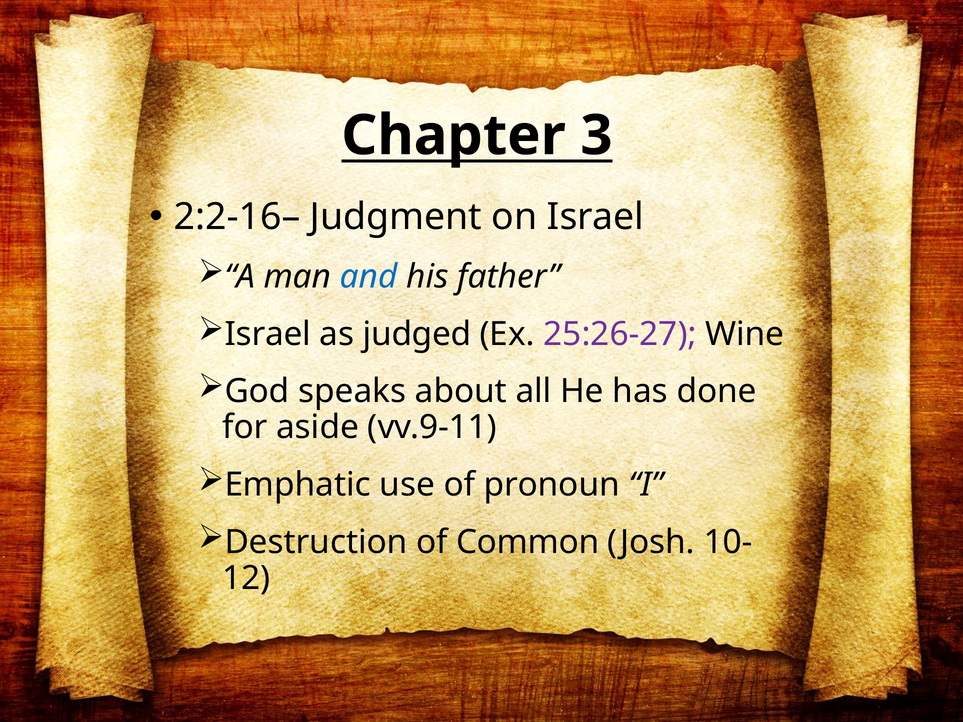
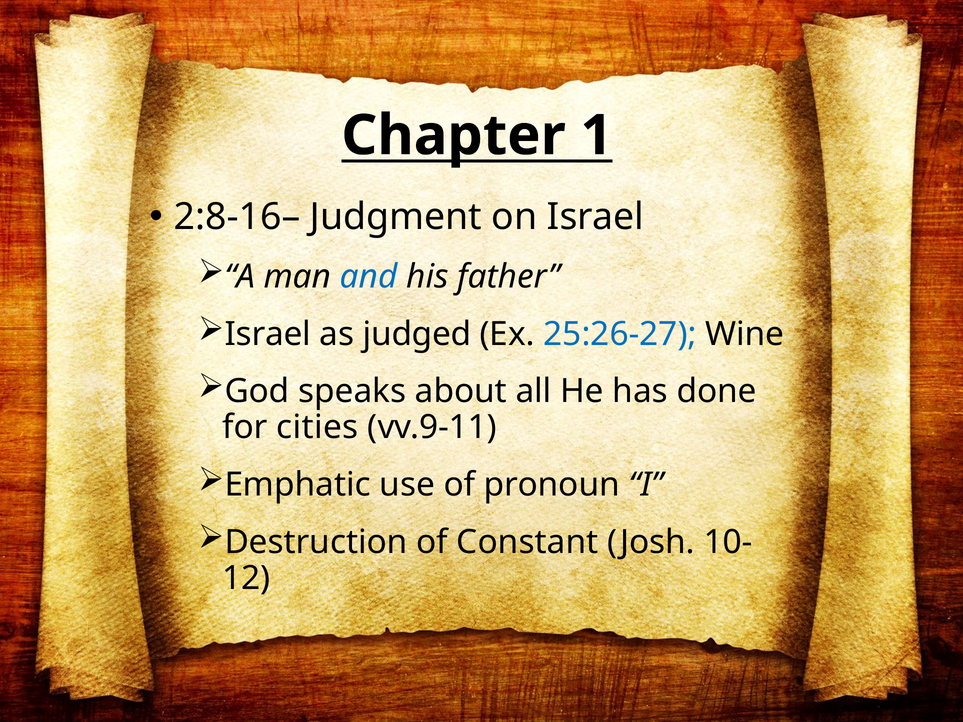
3: 3 -> 1 (596, 136)
2:2-16–: 2:2-16– -> 2:8-16– (237, 217)
25:26-27 colour: purple -> blue (620, 334)
aside: aside -> cities (317, 428)
Common: Common -> Constant (528, 542)
